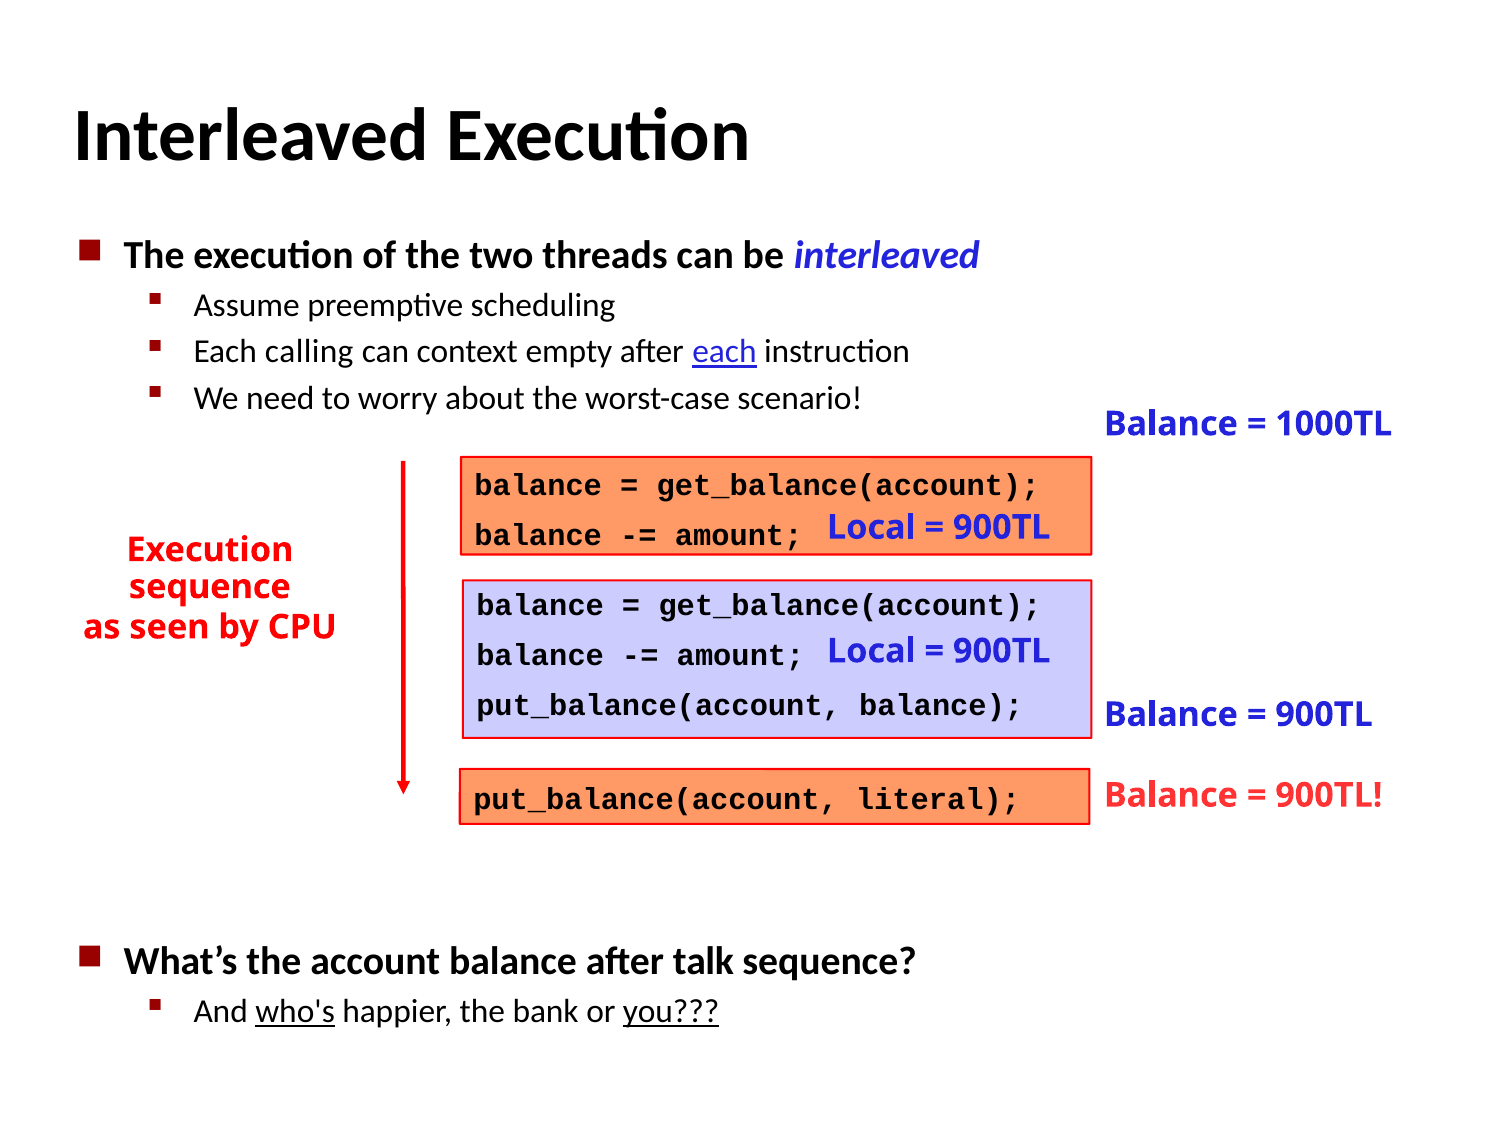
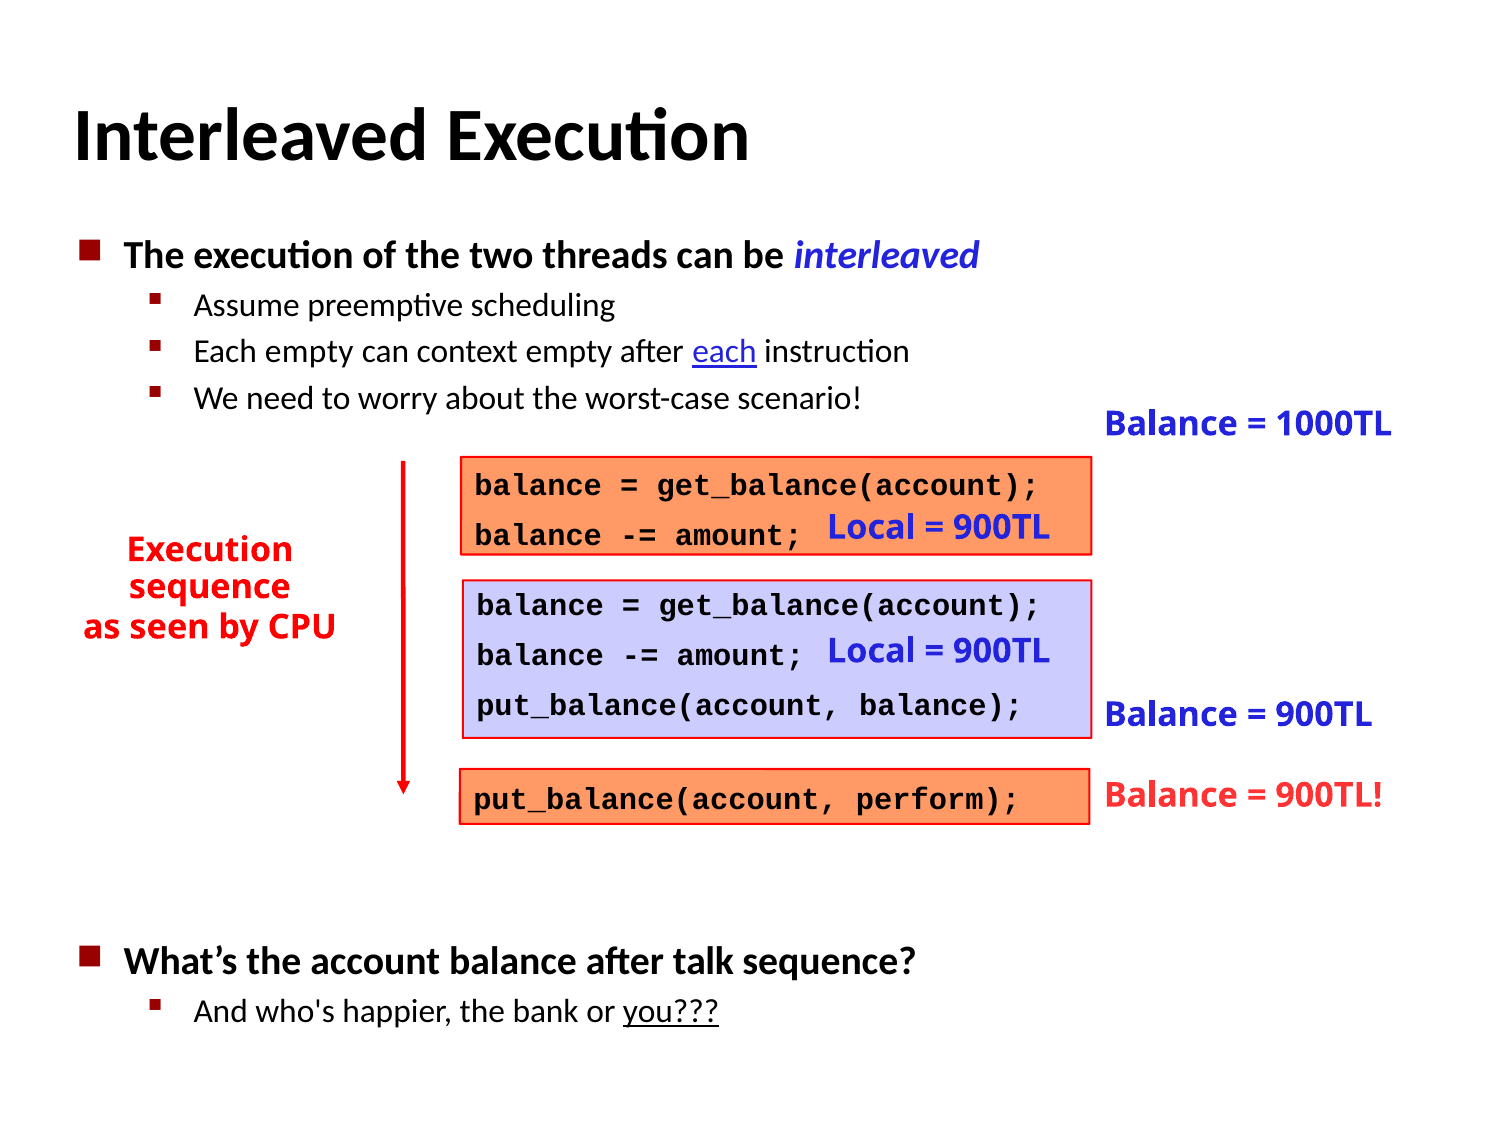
Each calling: calling -> empty (309, 352)
literal: literal -> perform (938, 800)
who's underline: present -> none (295, 1011)
